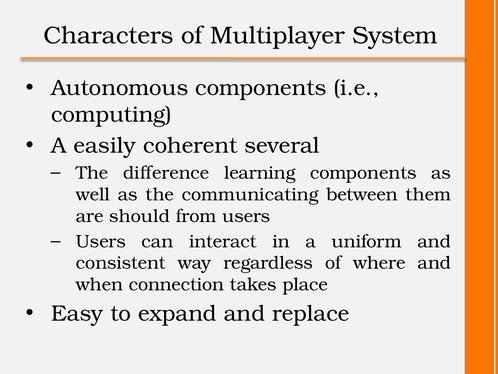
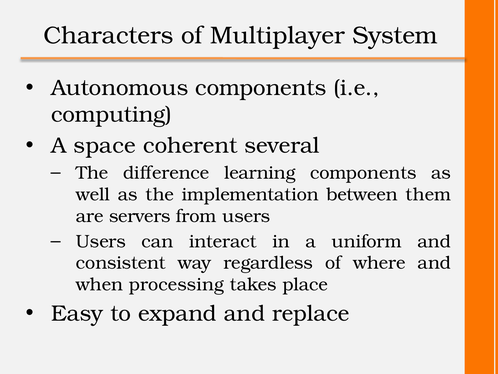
easily: easily -> space (105, 145)
communicating: communicating -> implementation (250, 194)
should: should -> servers (140, 216)
connection: connection -> processing (176, 284)
